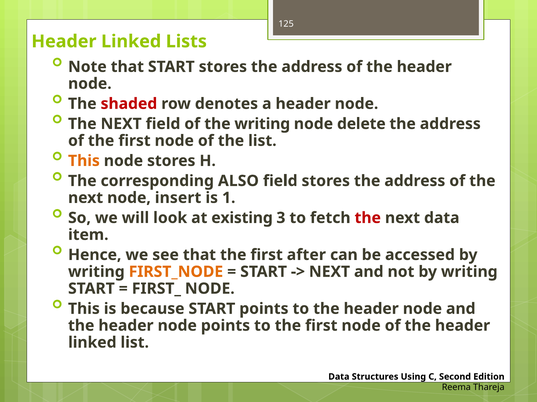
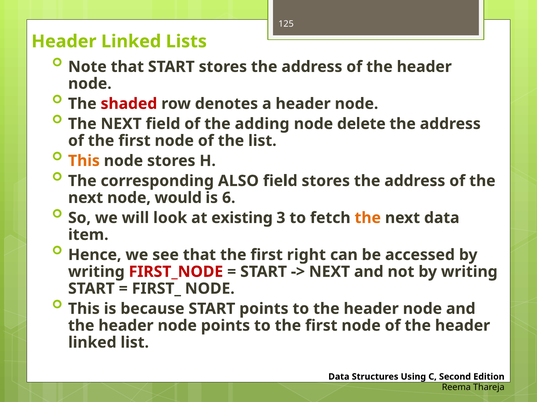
the writing: writing -> adding (262, 124)
insert: insert -> would (178, 198)
1: 1 -> 6 (229, 198)
the colour: red -> orange (368, 218)
after: after -> right (306, 255)
FIRST_NODE colour: orange -> red (176, 272)
